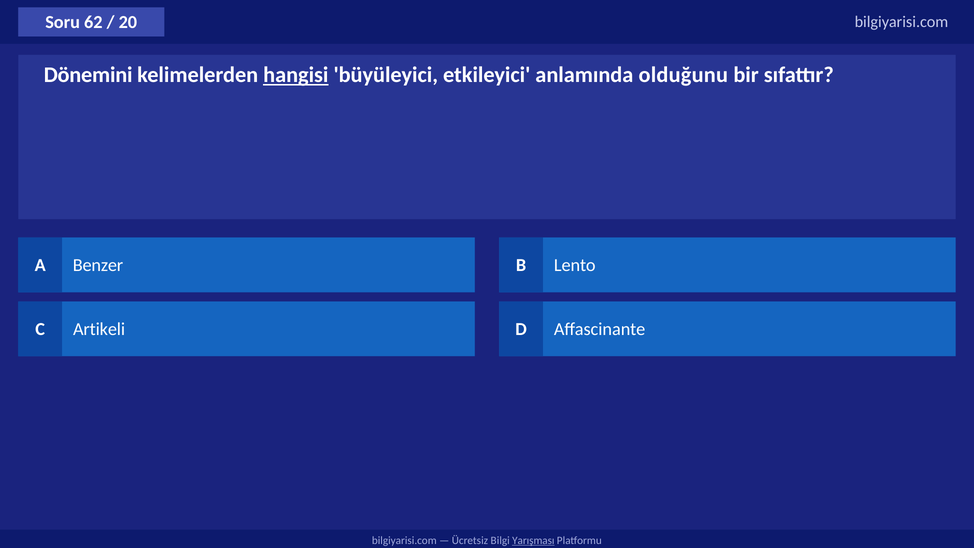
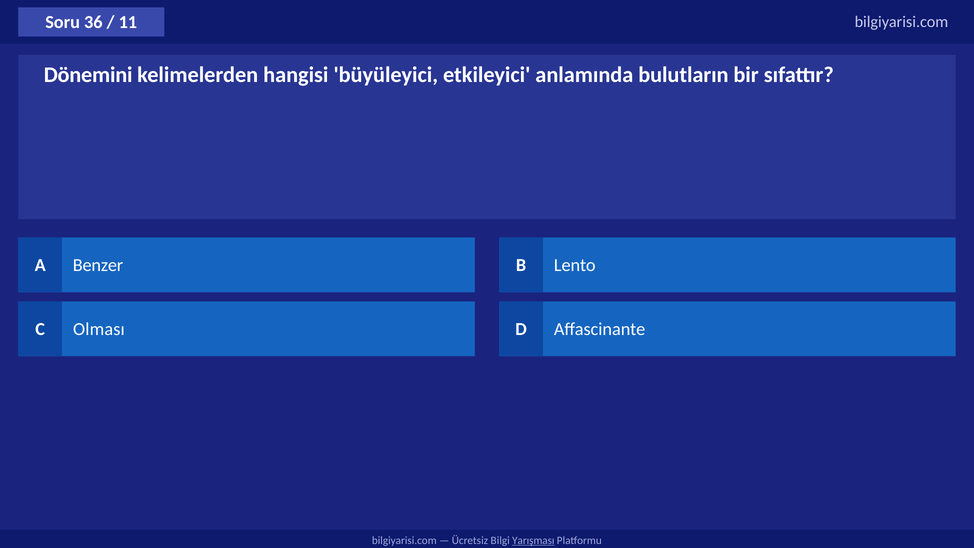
62: 62 -> 36 (93, 22)
20: 20 -> 11 (128, 22)
hangisi underline: present -> none (296, 75)
olduğunu: olduğunu -> bulutların (683, 75)
Artikeli: Artikeli -> Olması (99, 329)
